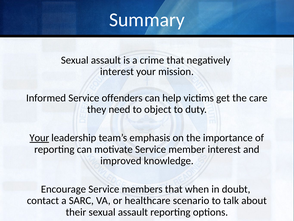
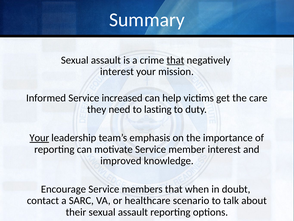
that underline: none -> present (175, 60)
offenders: offenders -> increased (122, 98)
object: object -> lasting (158, 109)
